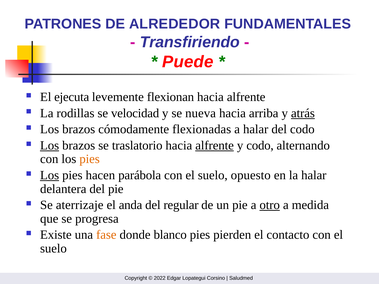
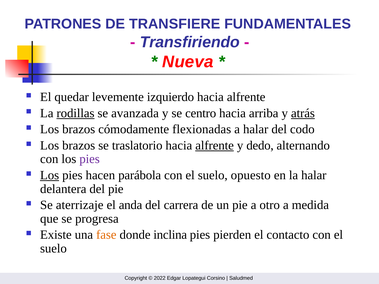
ALREDEDOR: ALREDEDOR -> TRANSFIERE (175, 24)
Puede: Puede -> Nueva (188, 62)
ejecuta: ejecuta -> quedar (72, 97)
flexionan: flexionan -> izquierdo (171, 97)
rodillas underline: none -> present (76, 113)
velocidad: velocidad -> avanzada (135, 113)
nueva: nueva -> centro (201, 113)
Los underline: present -> none (50, 146)
y codo: codo -> dedo (260, 146)
pies colour: orange -> purple (90, 159)
regular: regular -> carrera (181, 205)
otro underline: present -> none (270, 205)
blanco: blanco -> inclina (170, 235)
